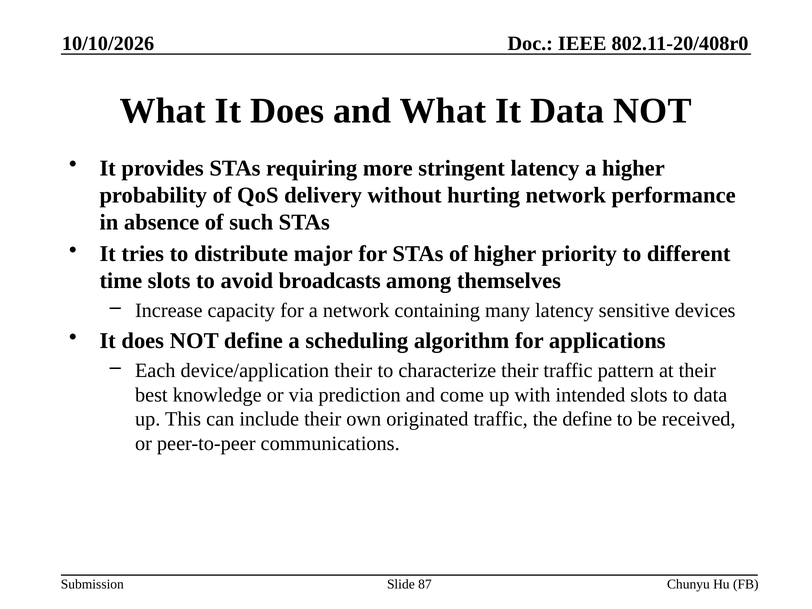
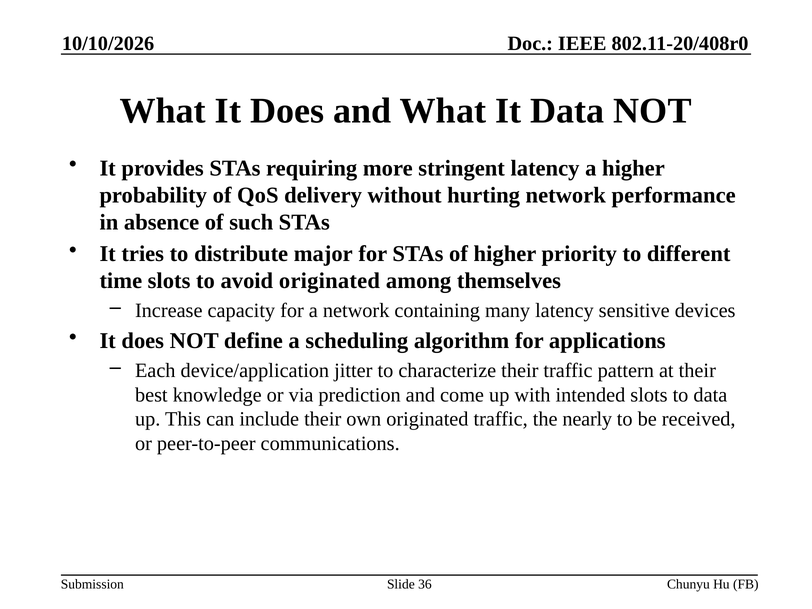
avoid broadcasts: broadcasts -> originated (329, 281)
device/application their: their -> jitter (353, 371)
the define: define -> nearly (587, 419)
87: 87 -> 36 (425, 584)
